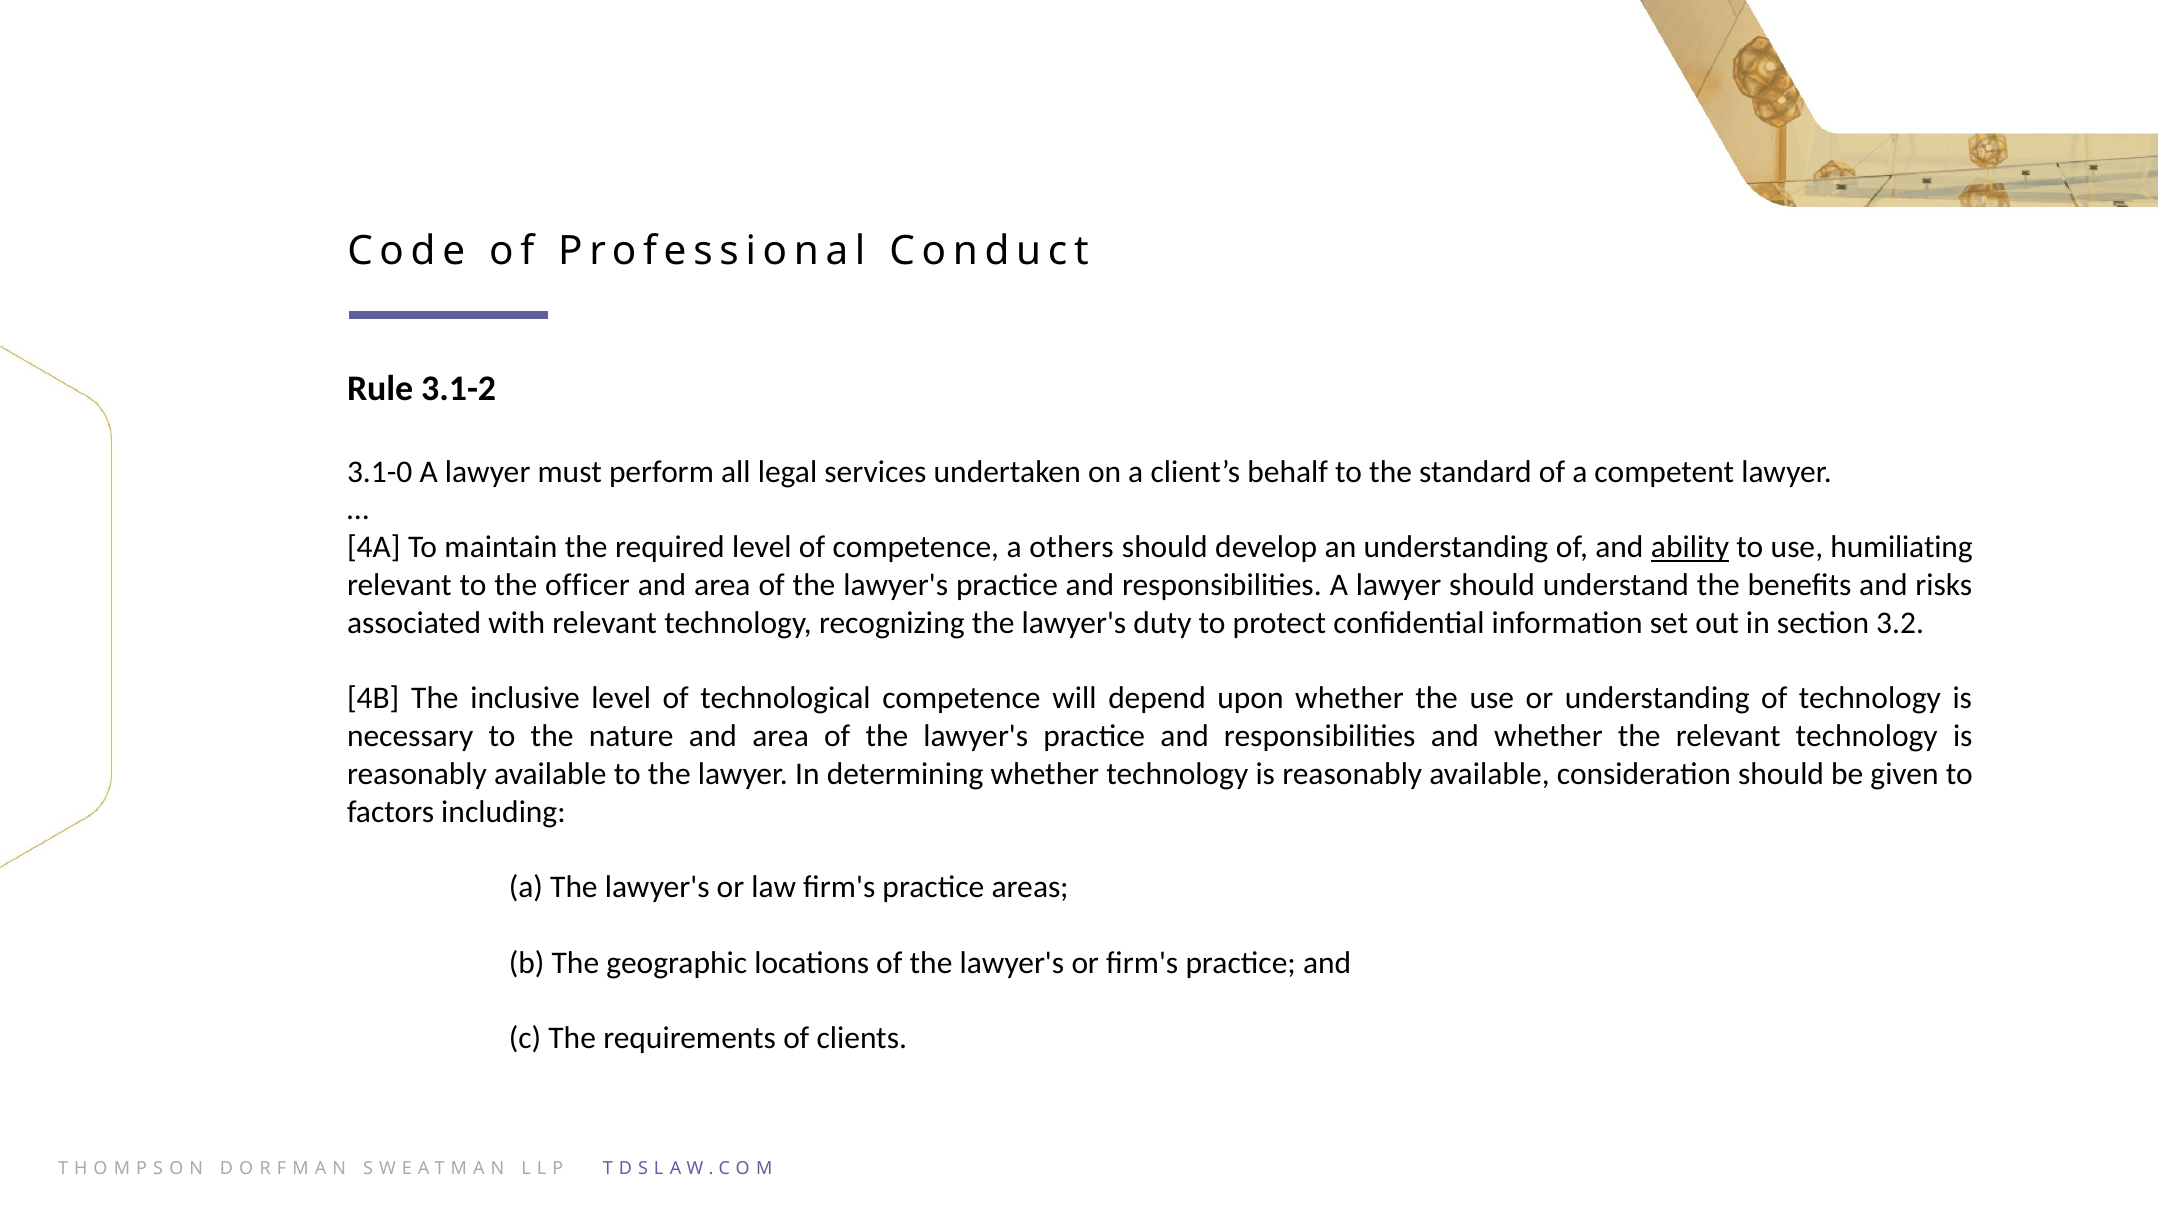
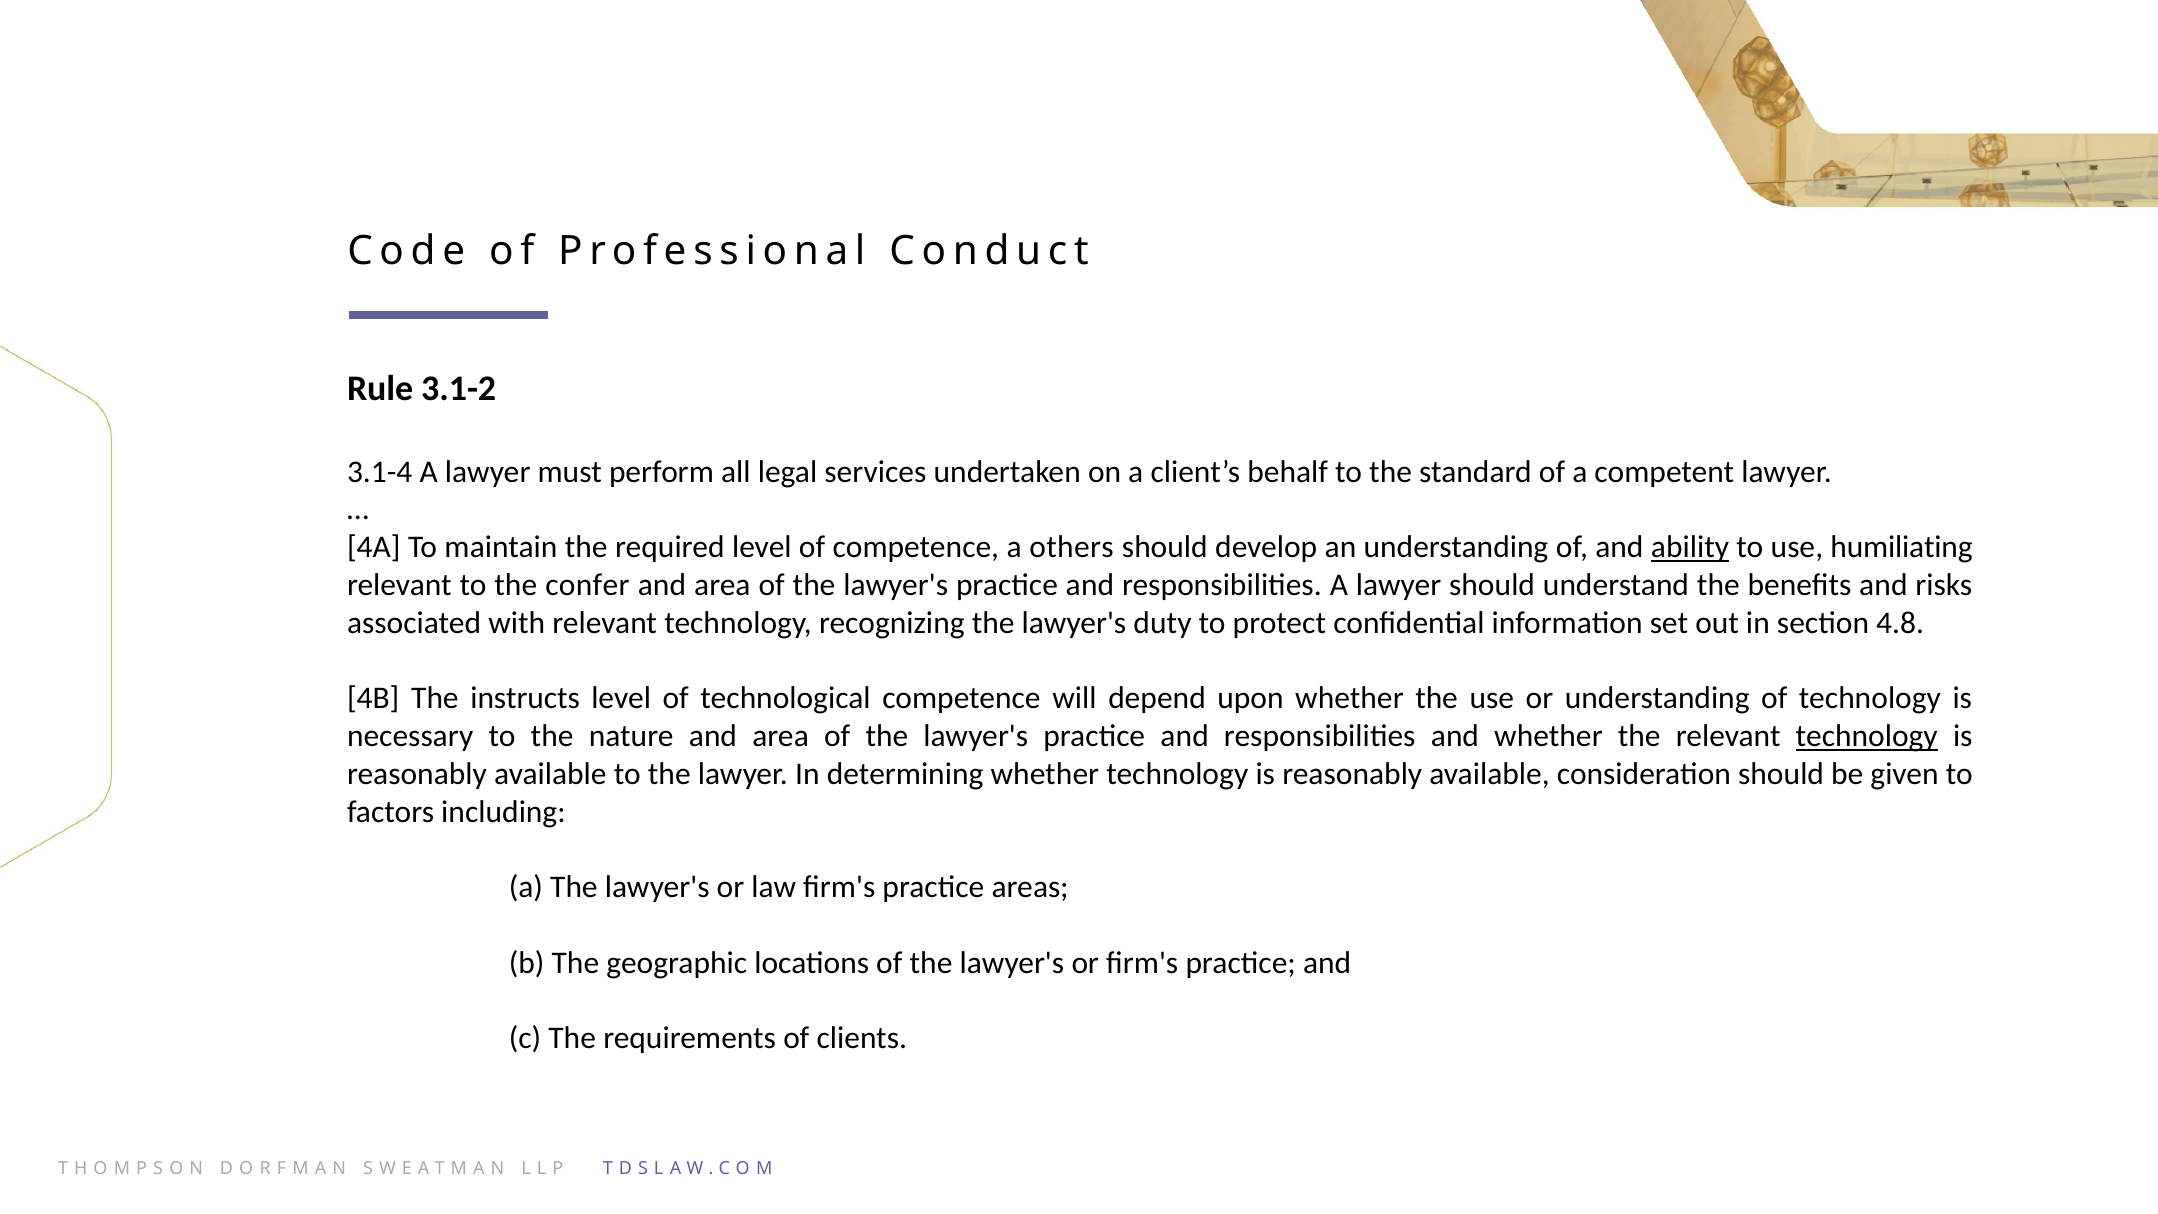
3.1-0: 3.1-0 -> 3.1-4 (380, 472)
officer: officer -> confer (587, 585)
3.2: 3.2 -> 4.8 (1900, 623)
inclusive: inclusive -> instructs (525, 698)
technology underline: none -> present (1867, 736)
